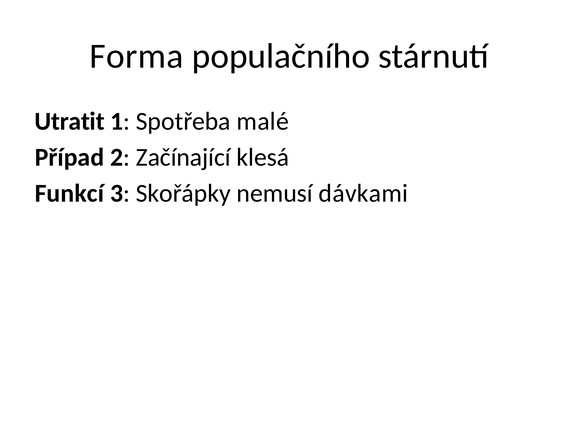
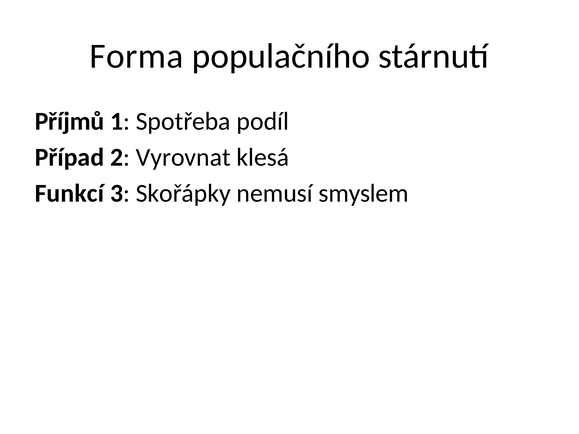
Utratit: Utratit -> Příjmů (70, 121)
malé: malé -> podíl (263, 121)
Začínající: Začínající -> Vyrovnat (183, 158)
dávkami: dávkami -> smyslem (364, 194)
